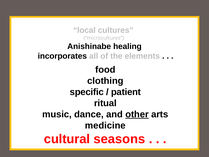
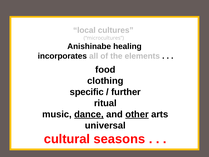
patient: patient -> further (126, 92)
dance underline: none -> present (89, 114)
medicine: medicine -> universal (105, 125)
